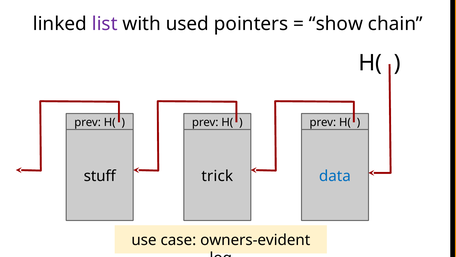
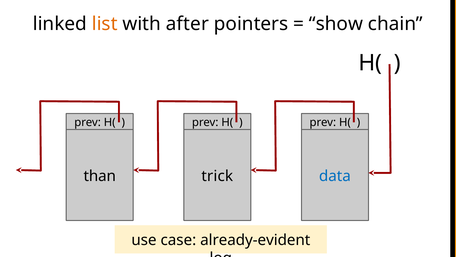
list colour: purple -> orange (105, 24)
used: used -> after (187, 24)
stuff: stuff -> than (100, 176)
owners-evident: owners-evident -> already-evident (255, 240)
